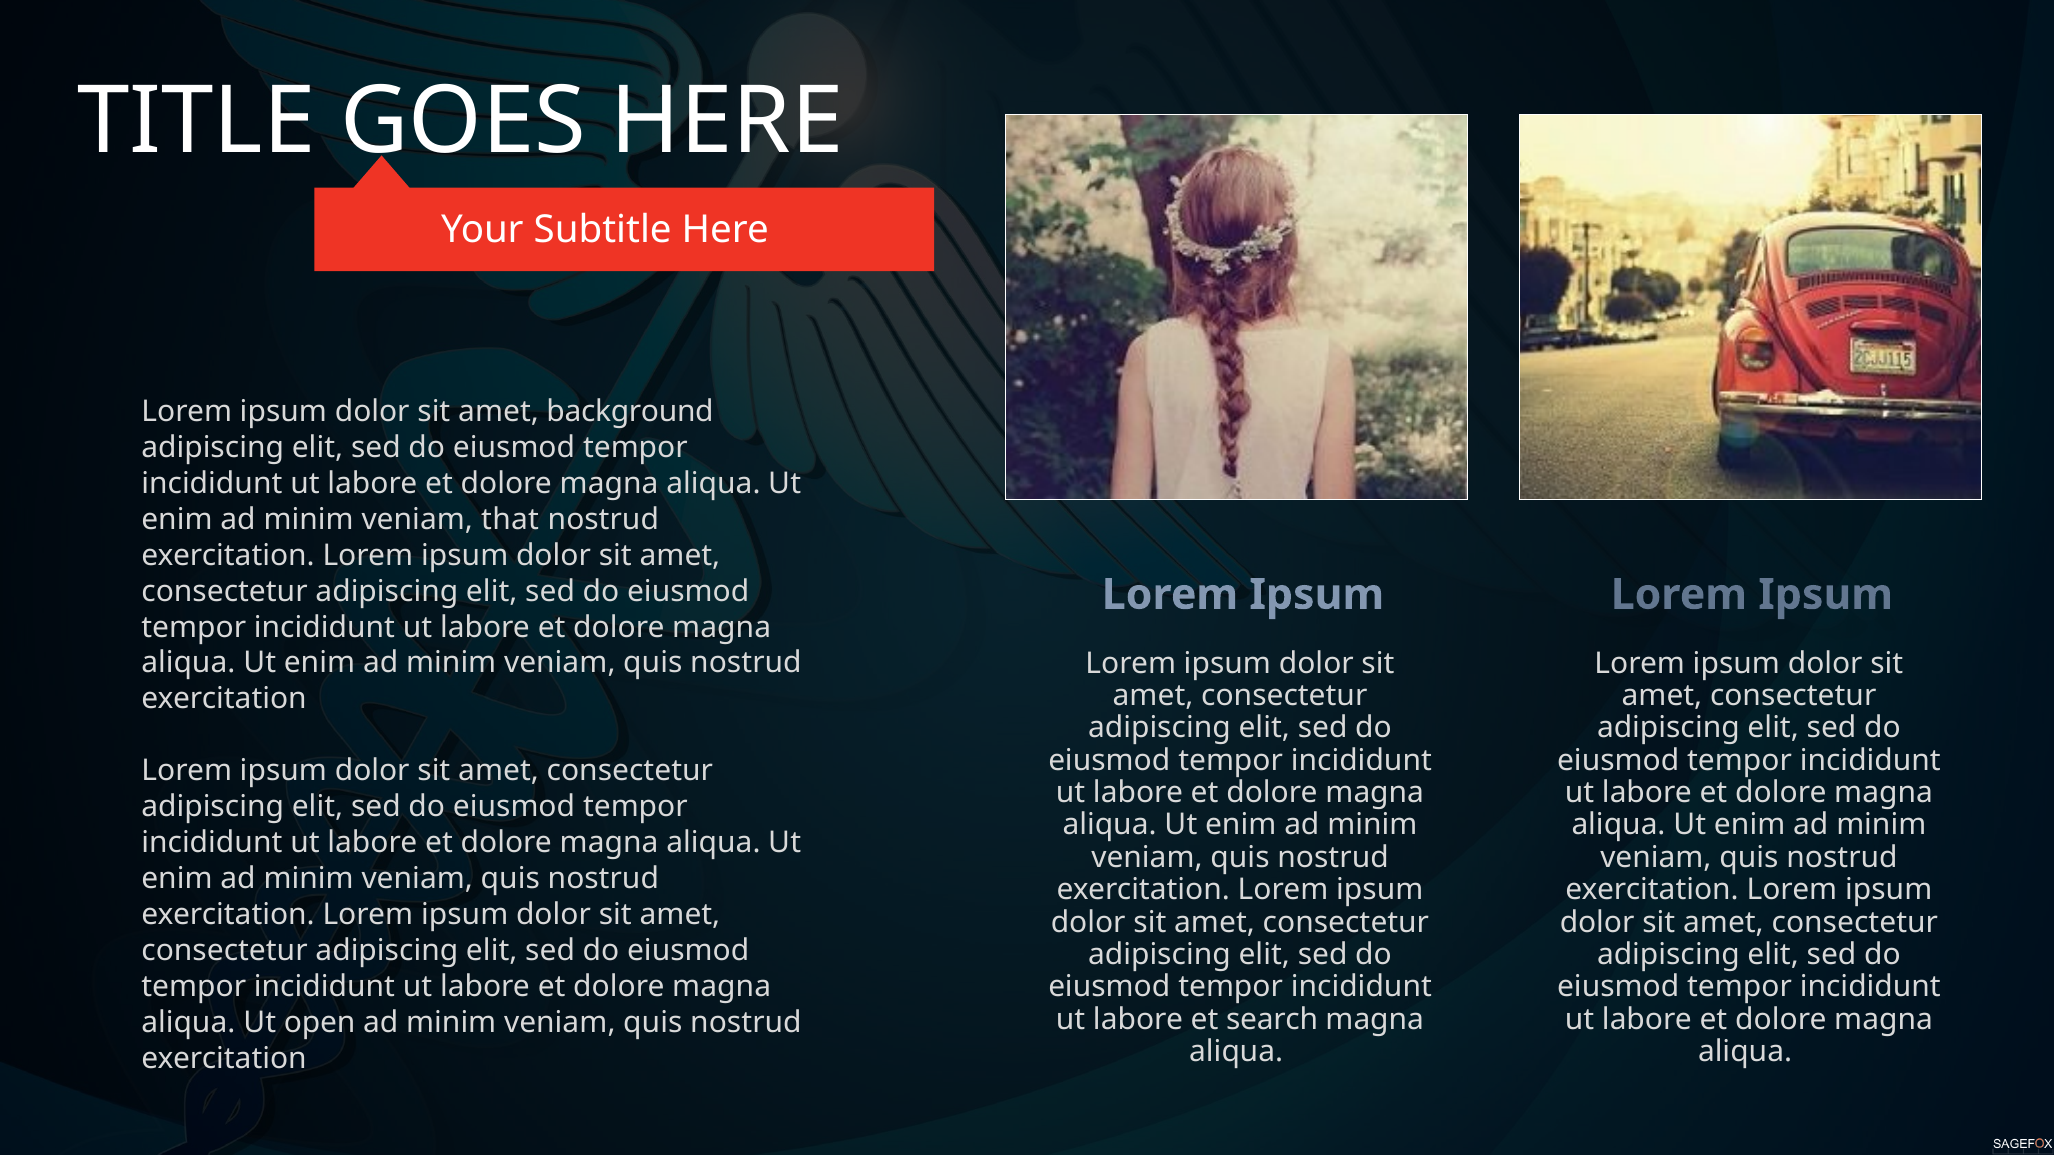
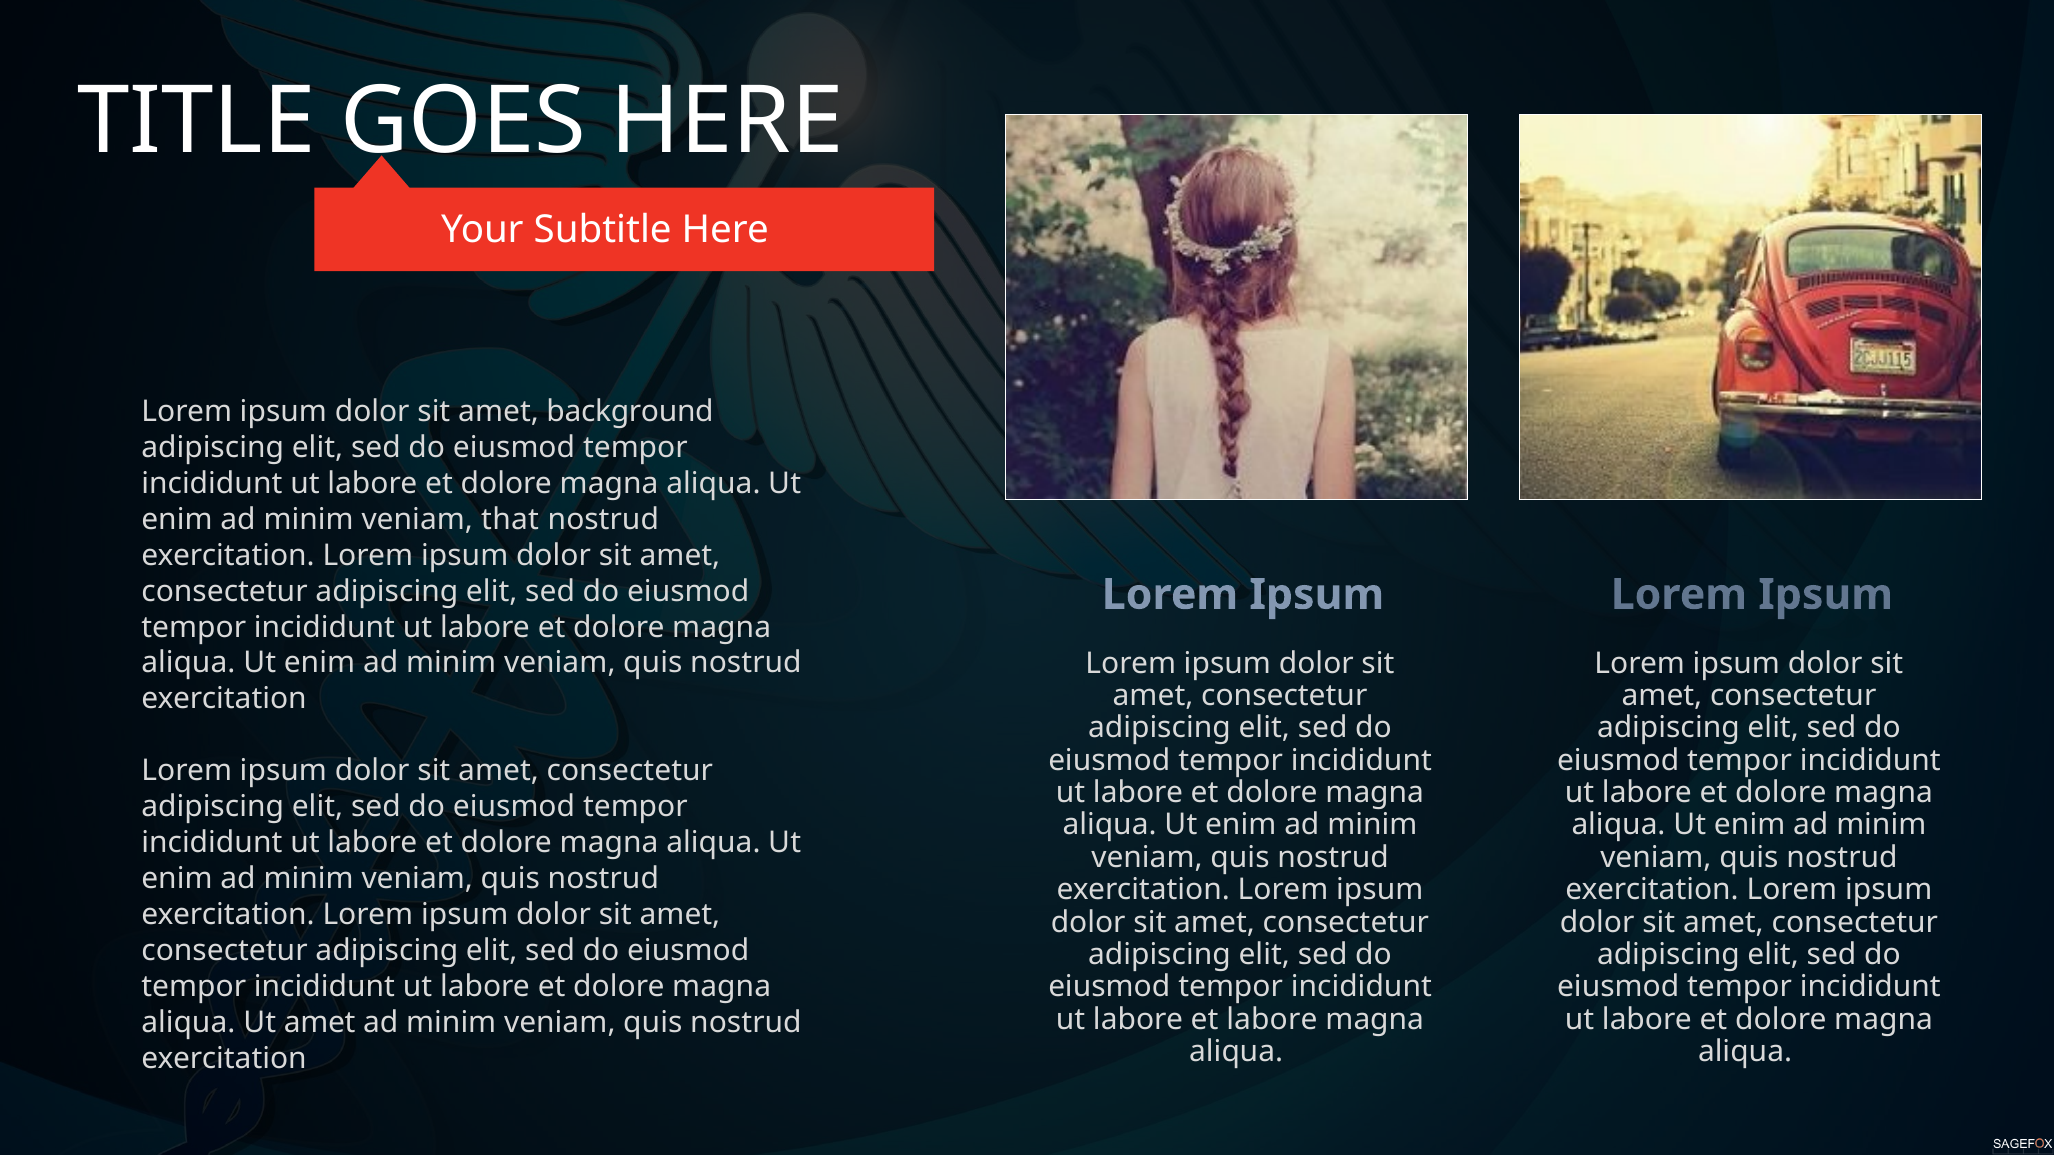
et search: search -> labore (1272, 1020)
Ut open: open -> amet (320, 1023)
